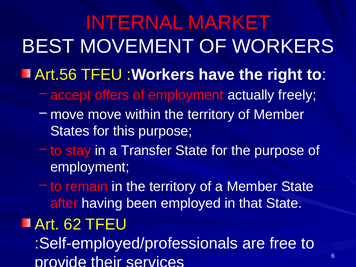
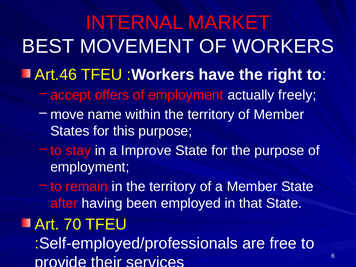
Art.56: Art.56 -> Art.46 (56, 75)
move move: move -> name (105, 115)
Transfer: Transfer -> Improve (146, 151)
62: 62 -> 70 (72, 224)
